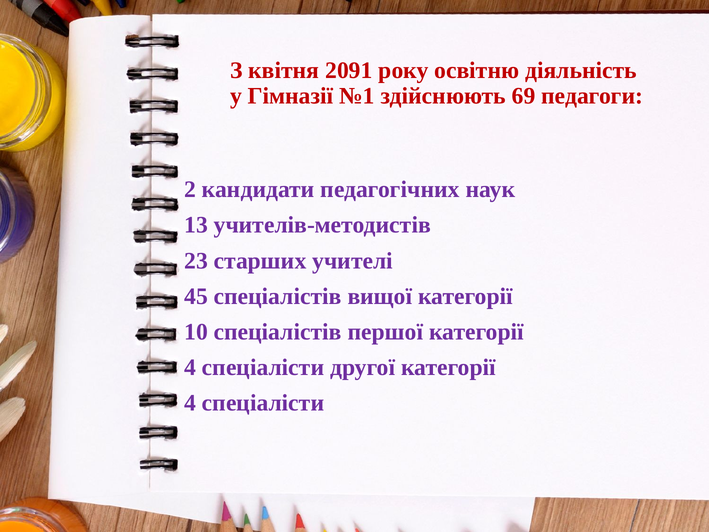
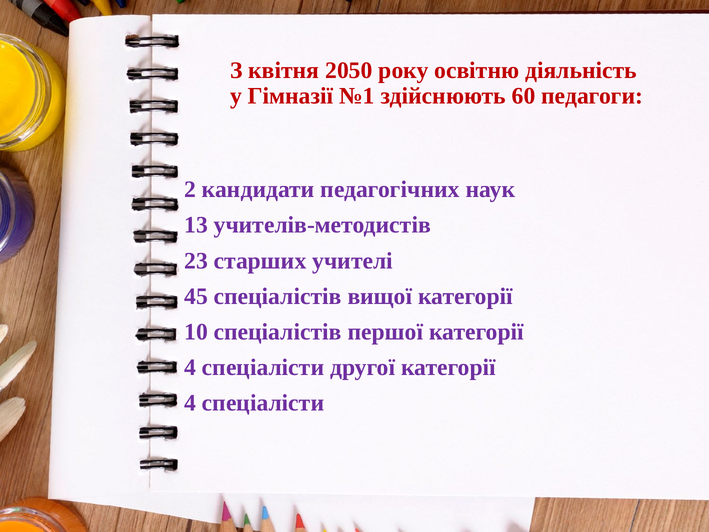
2091: 2091 -> 2050 (349, 70)
69: 69 -> 60 (524, 96)
